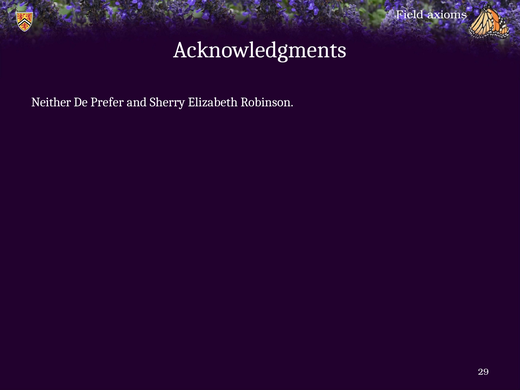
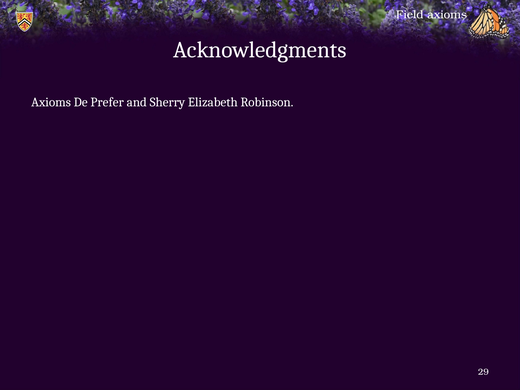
Neither: Neither -> Axioms (51, 102)
